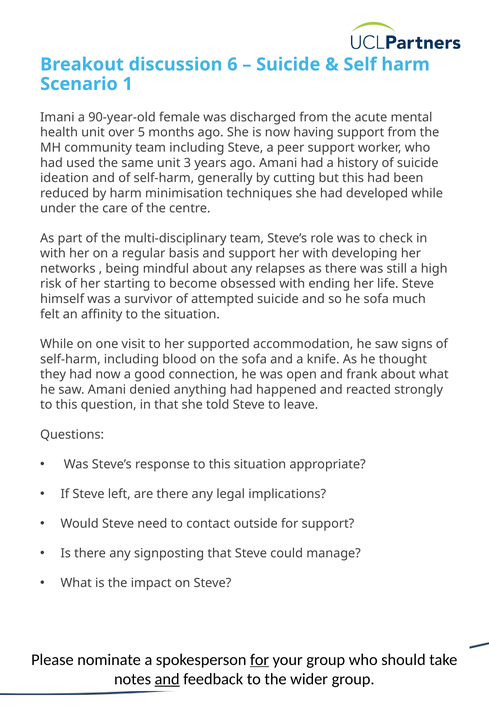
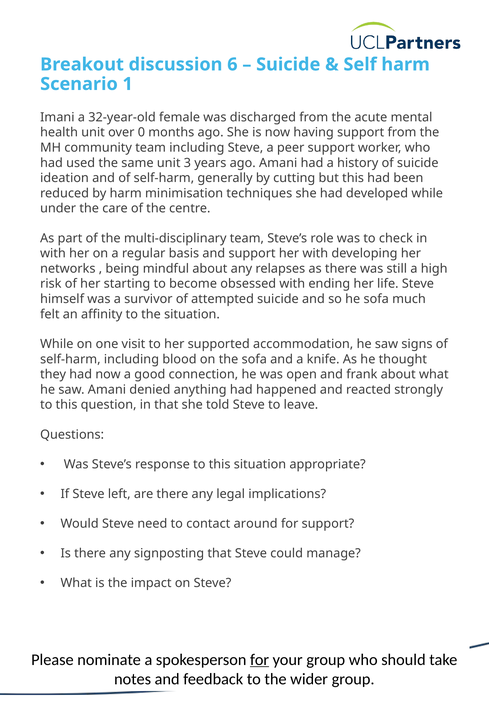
90-year-old: 90-year-old -> 32-year-old (122, 117)
5: 5 -> 0 (141, 132)
outside: outside -> around (256, 524)
and underline: present -> none (167, 680)
